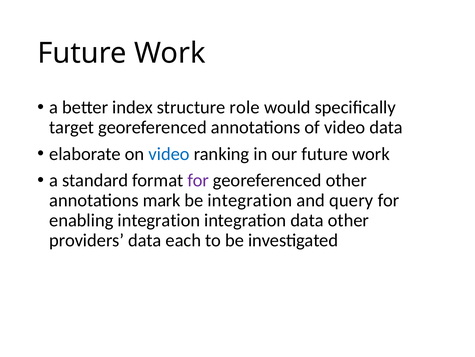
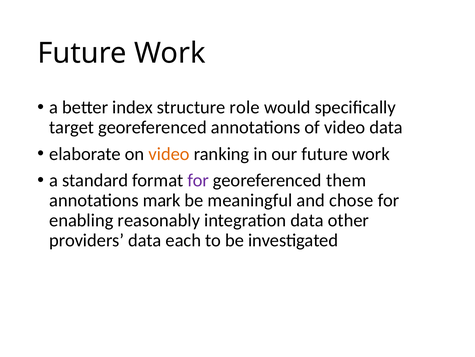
video colour: blue -> orange (169, 154)
georeferenced other: other -> them (346, 180)
be integration: integration -> meaningful (250, 200)
query: query -> chose (351, 200)
enabling integration: integration -> reasonably (159, 220)
